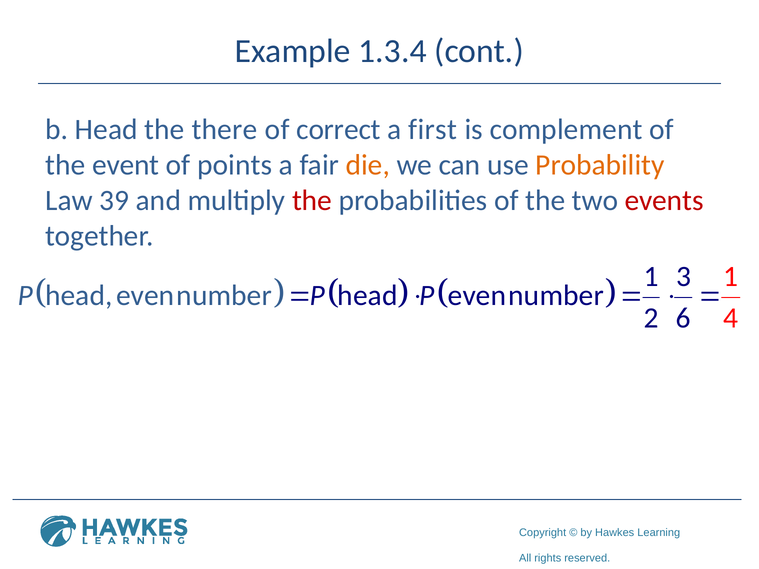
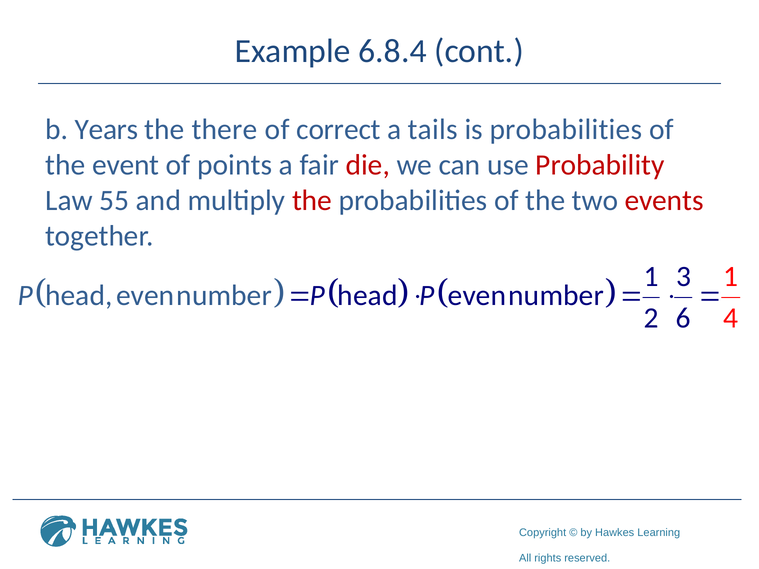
1.3.4: 1.3.4 -> 6.8.4 (392, 51)
b Head: Head -> Years (106, 130)
first: first -> tails (433, 130)
is complement: complement -> probabilities (566, 130)
die colour: orange -> red (368, 165)
Probability colour: orange -> red (600, 165)
39: 39 -> 55 (114, 201)
